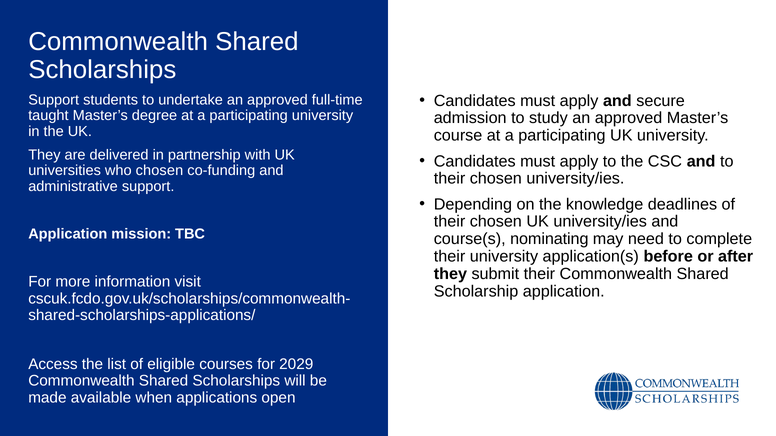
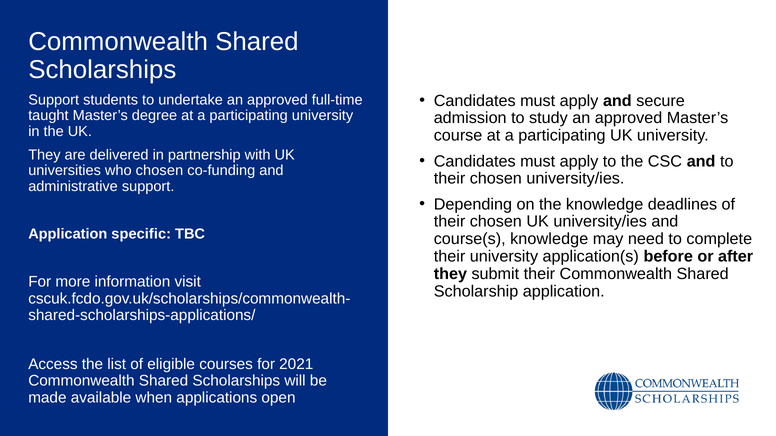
mission: mission -> specific (141, 234)
course(s nominating: nominating -> knowledge (549, 239)
2029: 2029 -> 2021 (296, 365)
